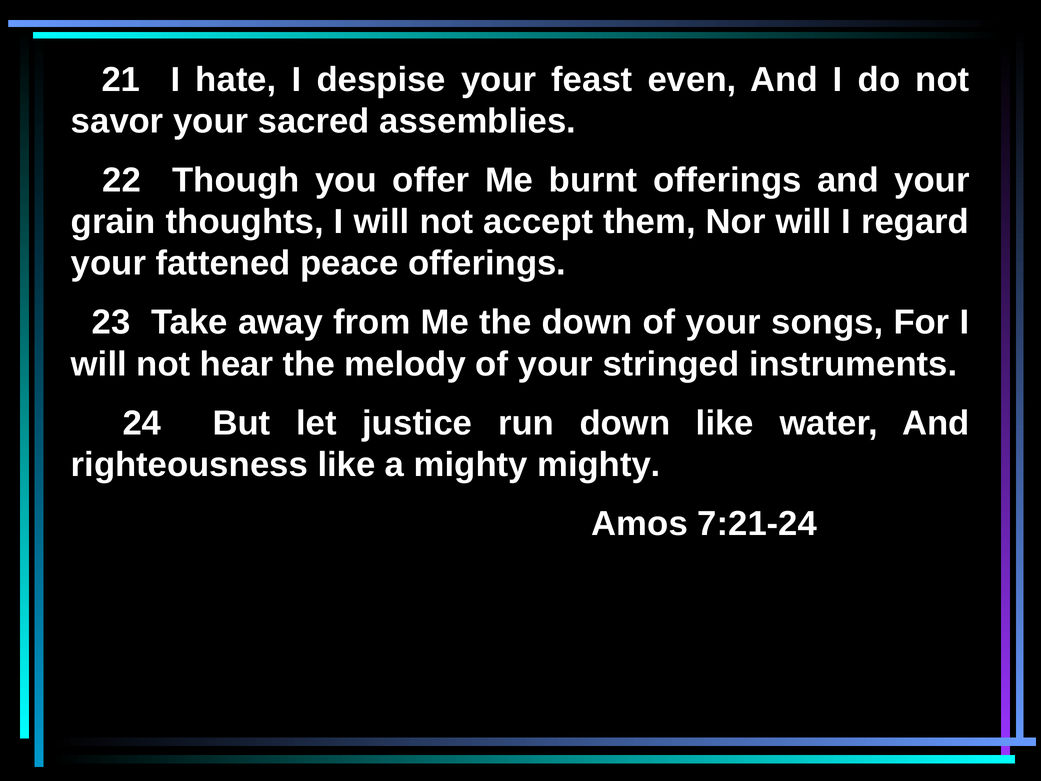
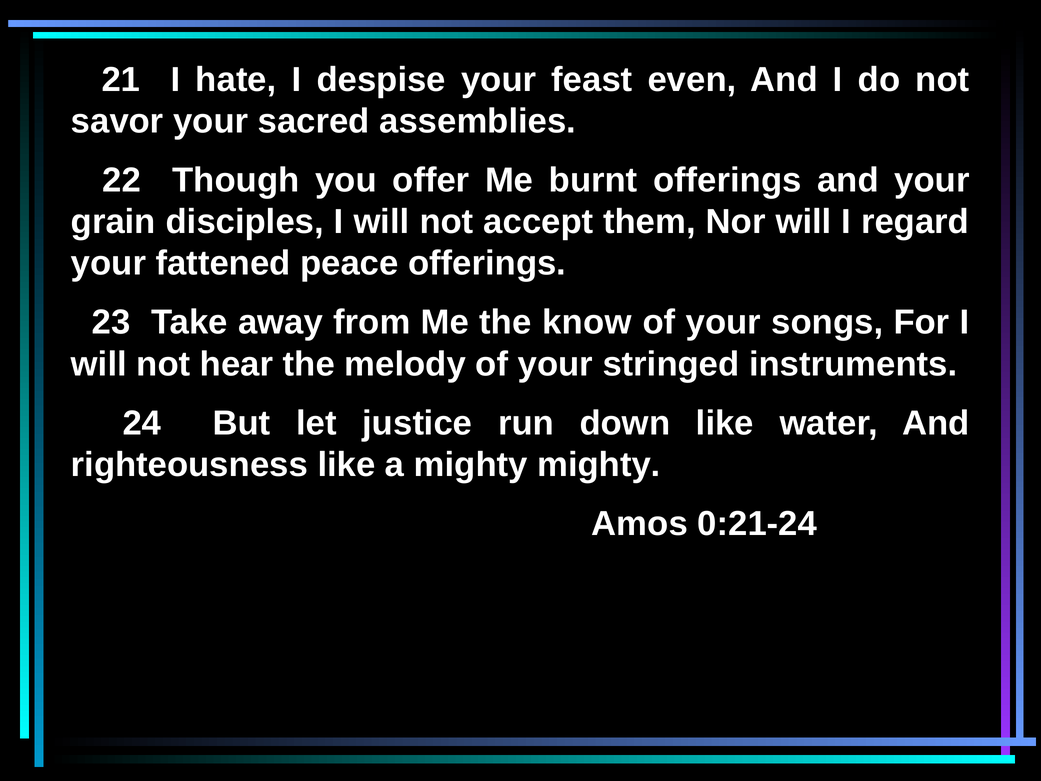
thoughts: thoughts -> disciples (245, 222)
the down: down -> know (587, 322)
7:21-24: 7:21-24 -> 0:21-24 (757, 524)
